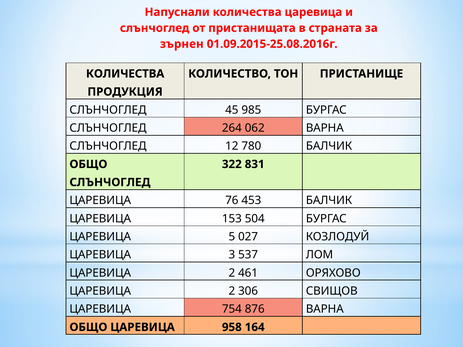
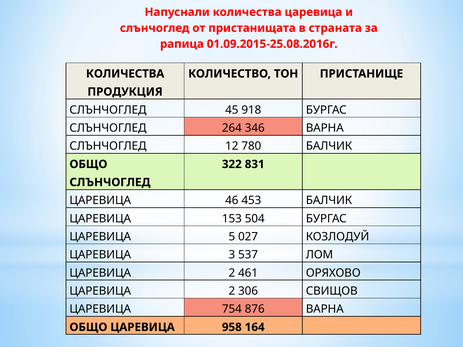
зърнен: зърнен -> рапица (182, 44)
985: 985 -> 918 (251, 110)
062: 062 -> 346 (255, 128)
76: 76 -> 46 (232, 201)
